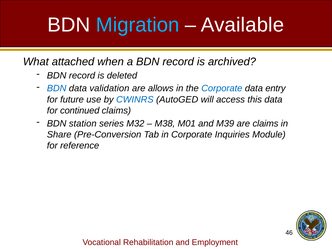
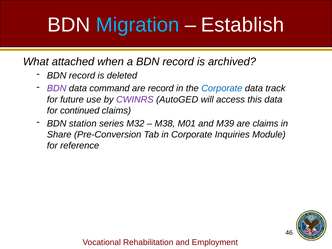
Available: Available -> Establish (242, 25)
BDN colour: blue -> purple (57, 88)
validation: validation -> command (110, 88)
are allows: allows -> record (161, 88)
entry: entry -> track (275, 88)
CWINRS colour: blue -> purple (135, 100)
